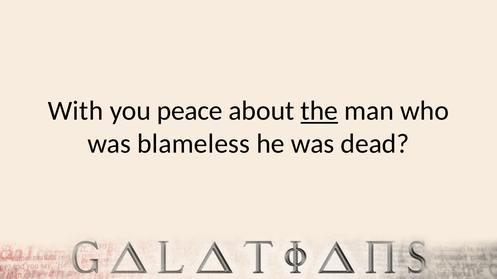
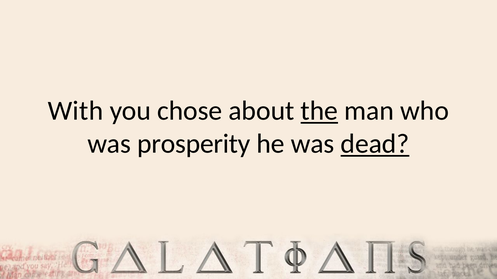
peace: peace -> chose (190, 111)
blameless: blameless -> prosperity (194, 144)
dead underline: none -> present (375, 144)
